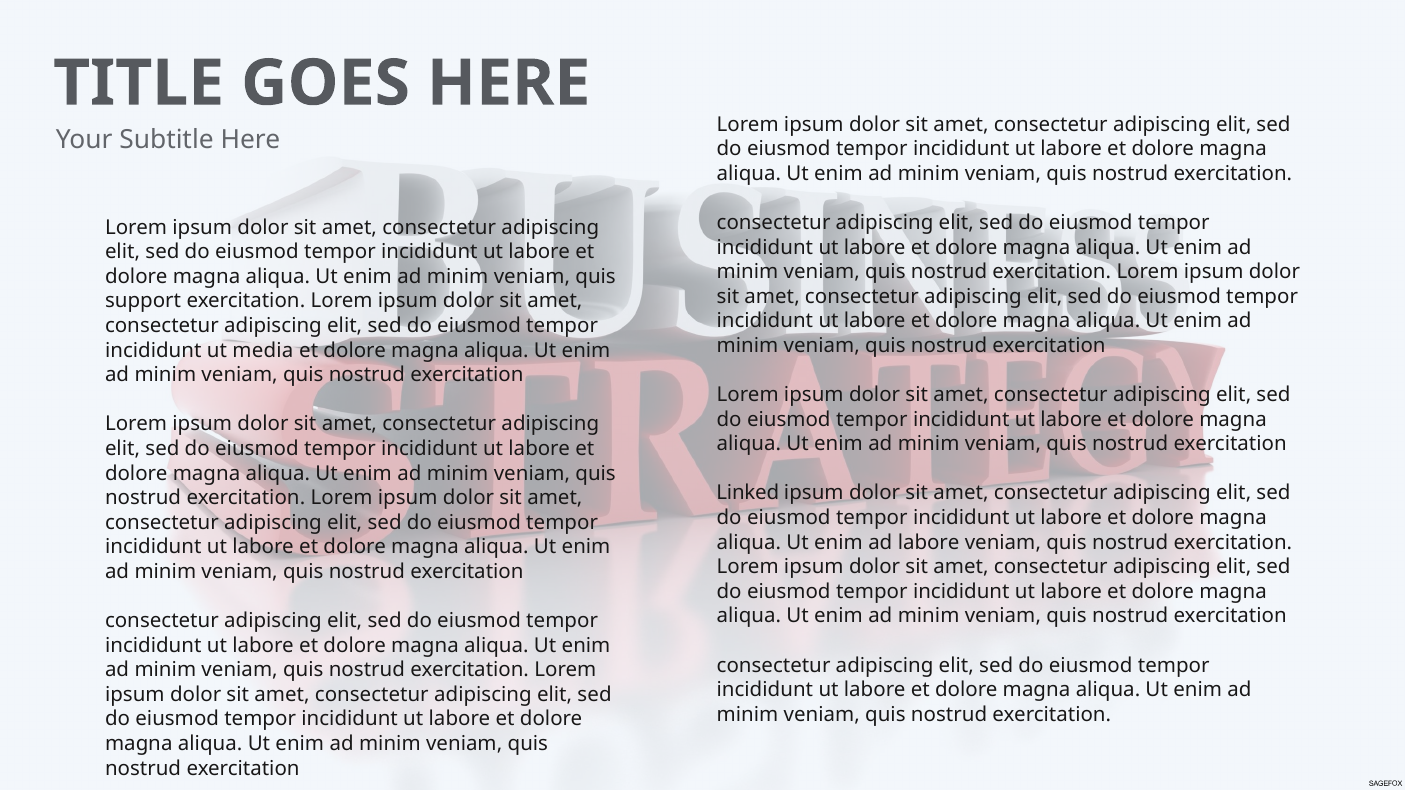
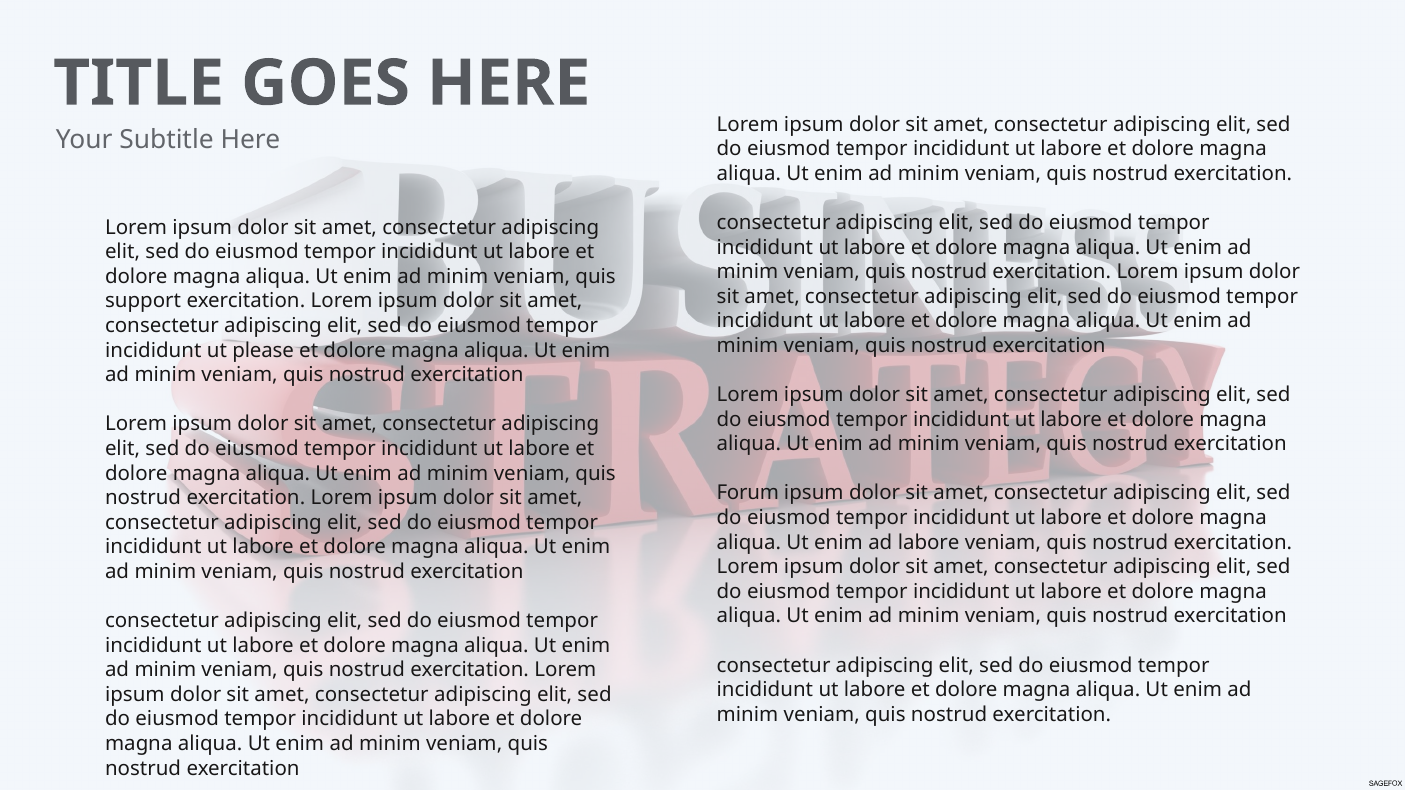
media: media -> please (263, 350)
Linked: Linked -> Forum (748, 493)
